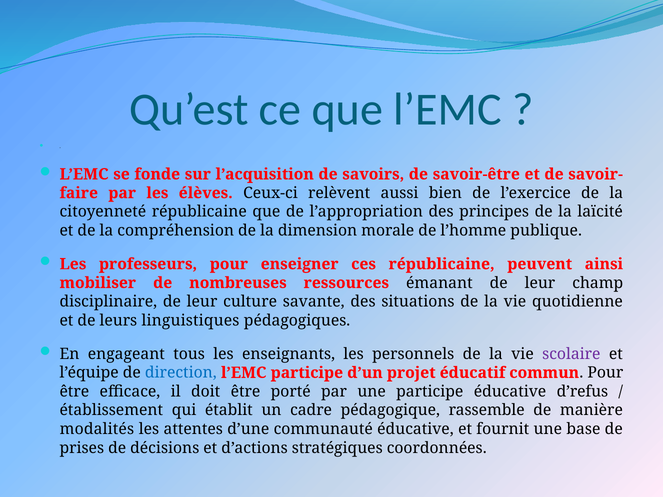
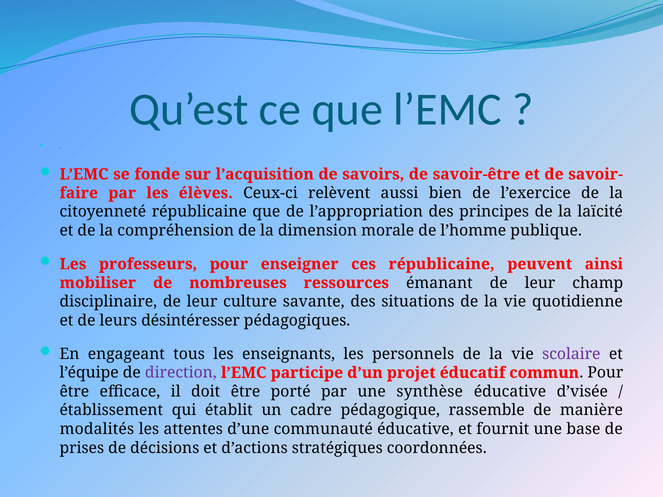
linguistiques: linguistiques -> désintéresser (191, 321)
direction colour: blue -> purple (181, 373)
une participe: participe -> synthèse (430, 392)
d’refus: d’refus -> d’visée (582, 392)
